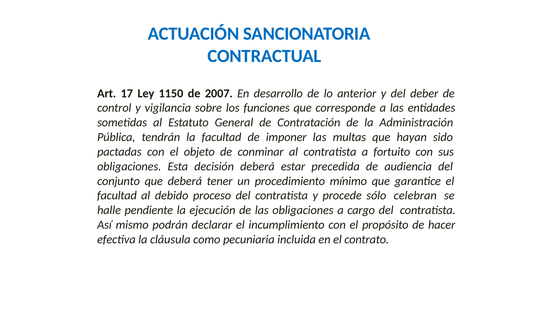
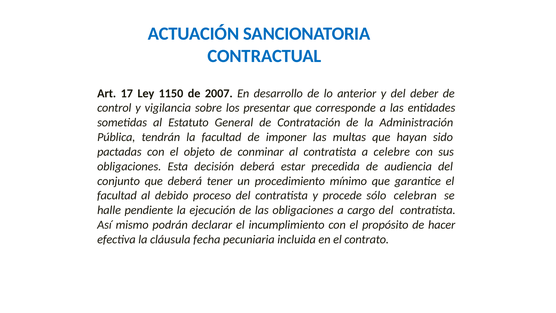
funciones: funciones -> presentar (267, 108)
fortuito: fortuito -> celebre (392, 152)
como: como -> fecha (207, 239)
